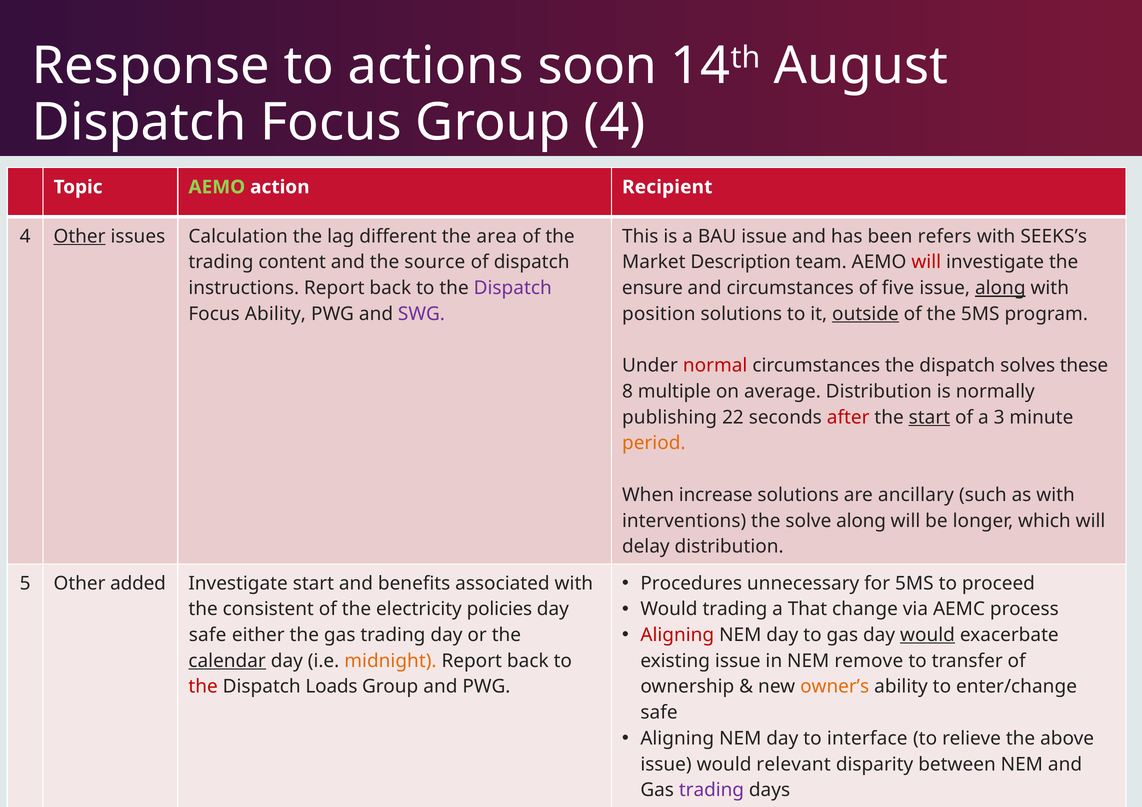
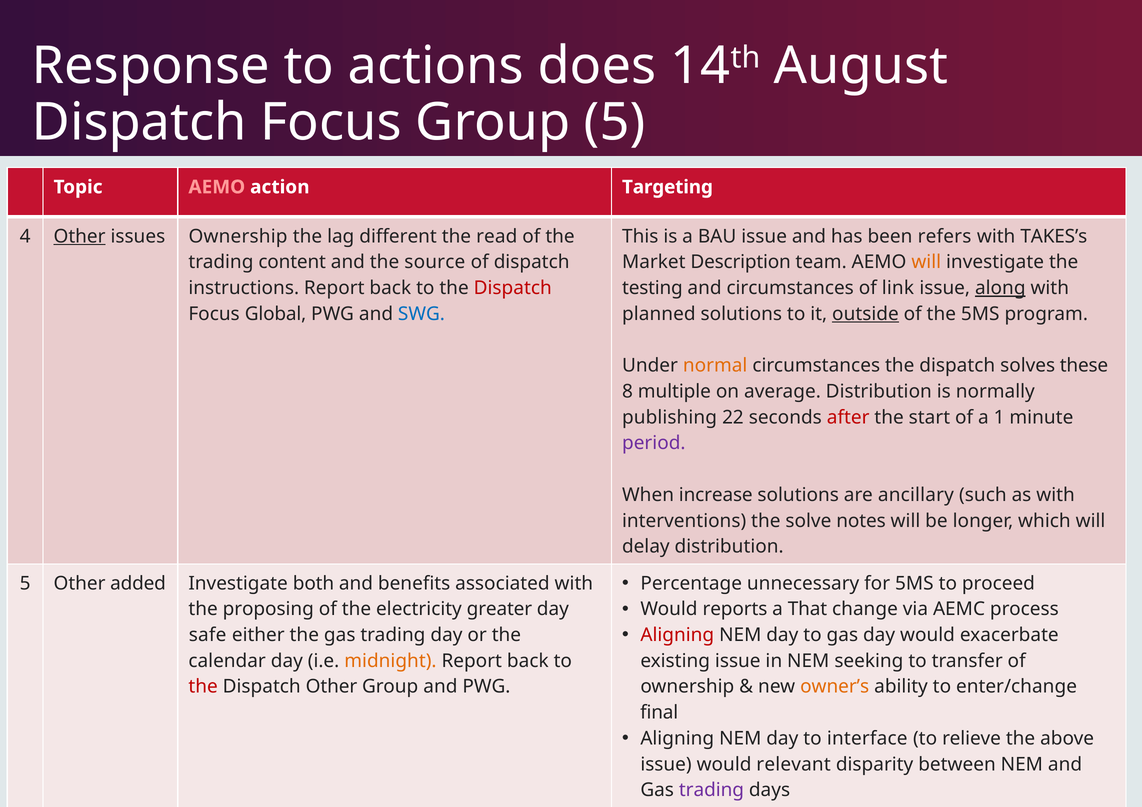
soon: soon -> does (597, 66)
Group 4: 4 -> 5 (615, 123)
AEMO colour: light green -> pink (217, 187)
Recipient: Recipient -> Targeting (667, 187)
issues Calculation: Calculation -> Ownership (238, 236)
area: area -> read (497, 236)
SEEKS’s: SEEKS’s -> TAKES’s (1054, 236)
will colour: red -> orange (926, 262)
Dispatch colour: purple -> red (513, 288)
ensure: ensure -> testing (652, 288)
five: five -> link (898, 288)
Focus Ability: Ability -> Global (276, 314)
SWG colour: purple -> blue (421, 314)
position: position -> planned (659, 314)
normal colour: red -> orange (715, 366)
start underline: present -> none (929, 418)
3: 3 -> 1 (999, 418)
period colour: orange -> purple (654, 443)
solve along: along -> notes (861, 521)
Procedures: Procedures -> Percentage (691, 584)
Investigate start: start -> both (314, 584)
Would trading: trading -> reports (735, 609)
consistent: consistent -> proposing (268, 609)
policies: policies -> greater (499, 609)
would underline: present -> none (927, 635)
calendar underline: present -> none (227, 661)
remove: remove -> seeking (869, 661)
Dispatch Loads: Loads -> Other (331, 687)
safe: safe -> final (659, 713)
